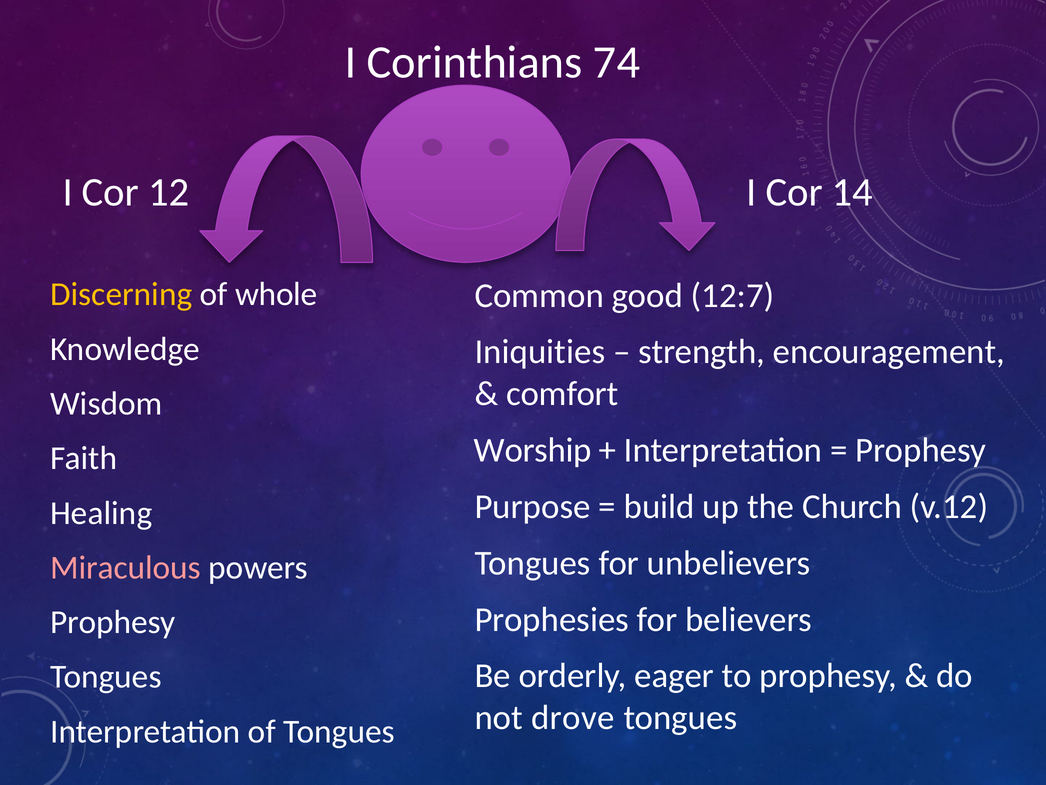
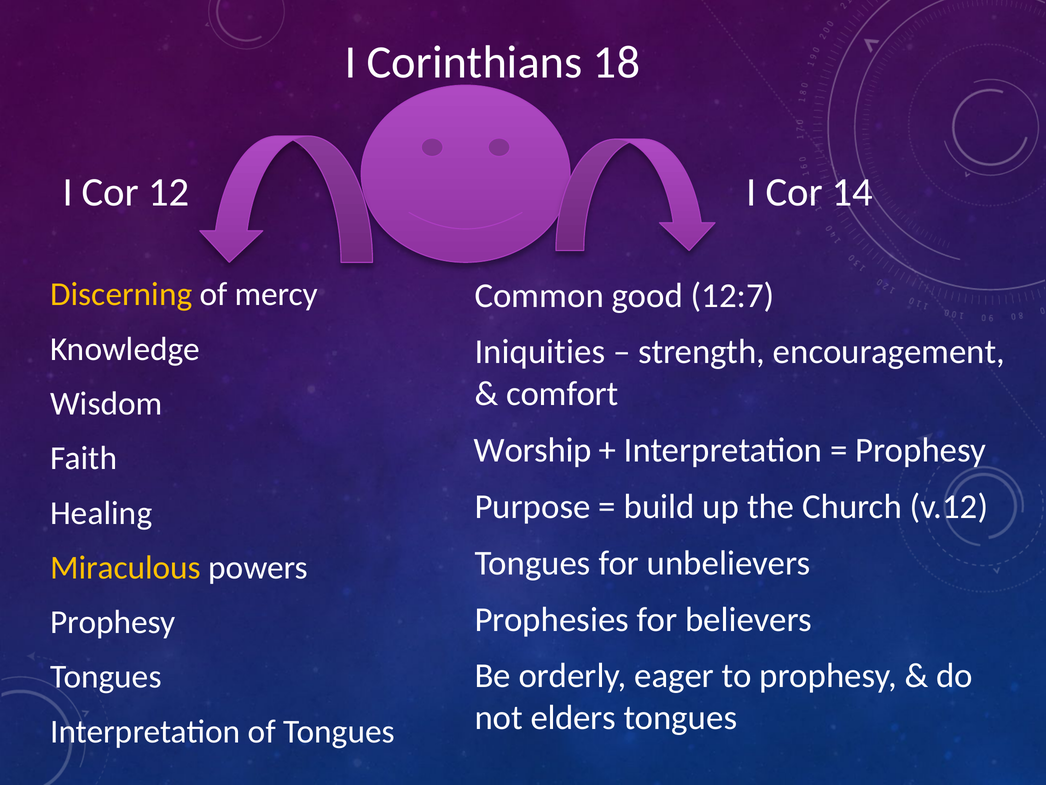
74: 74 -> 18 (616, 62)
whole: whole -> mercy (276, 294)
Miraculous colour: pink -> yellow (126, 567)
drove: drove -> elders (573, 717)
